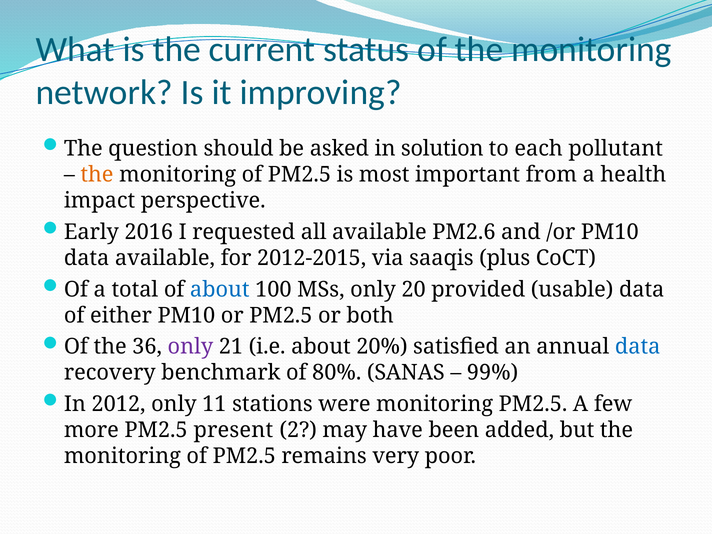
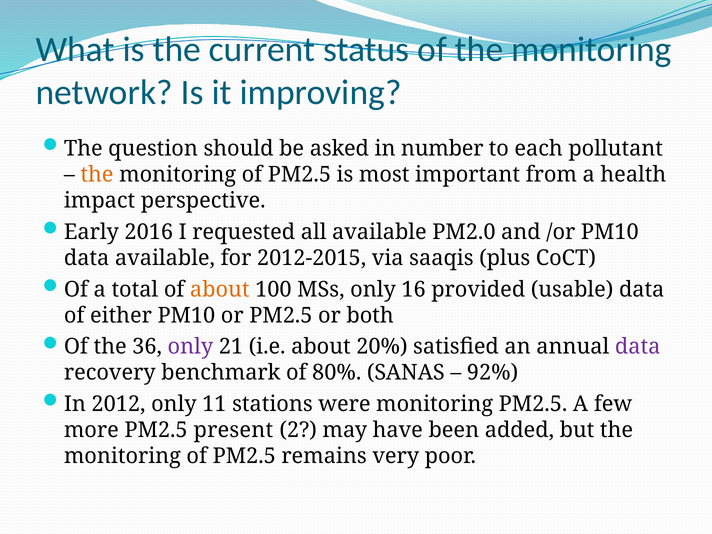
solution: solution -> number (442, 149)
PM2.6: PM2.6 -> PM2.0 (464, 232)
about colour: blue -> orange (220, 289)
20: 20 -> 16 (414, 289)
data colour: blue -> purple (638, 347)
99%: 99% -> 92% (493, 373)
